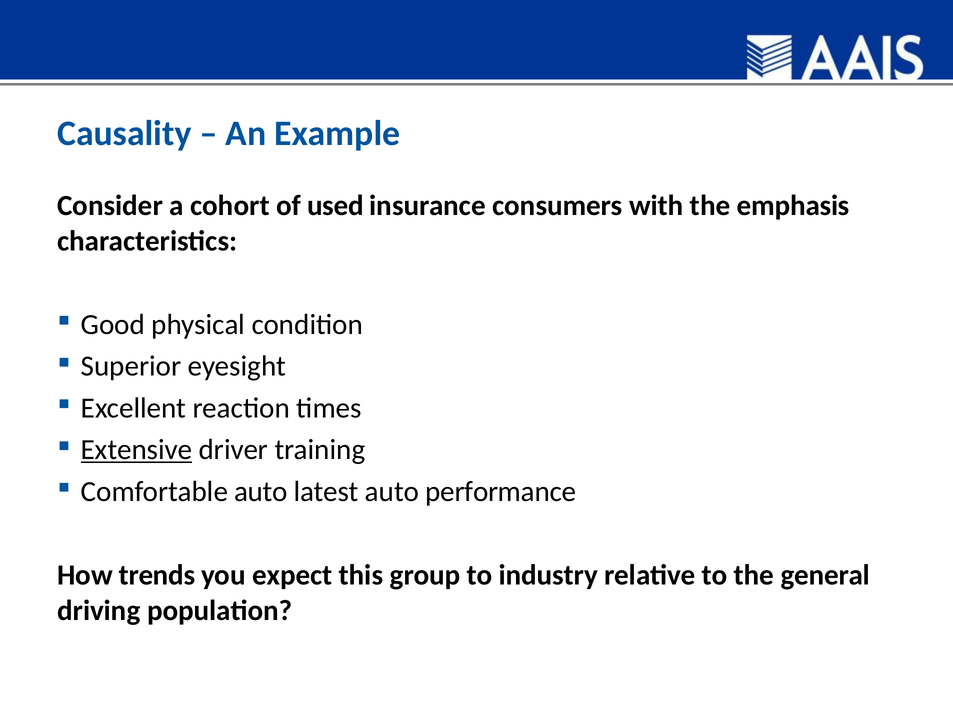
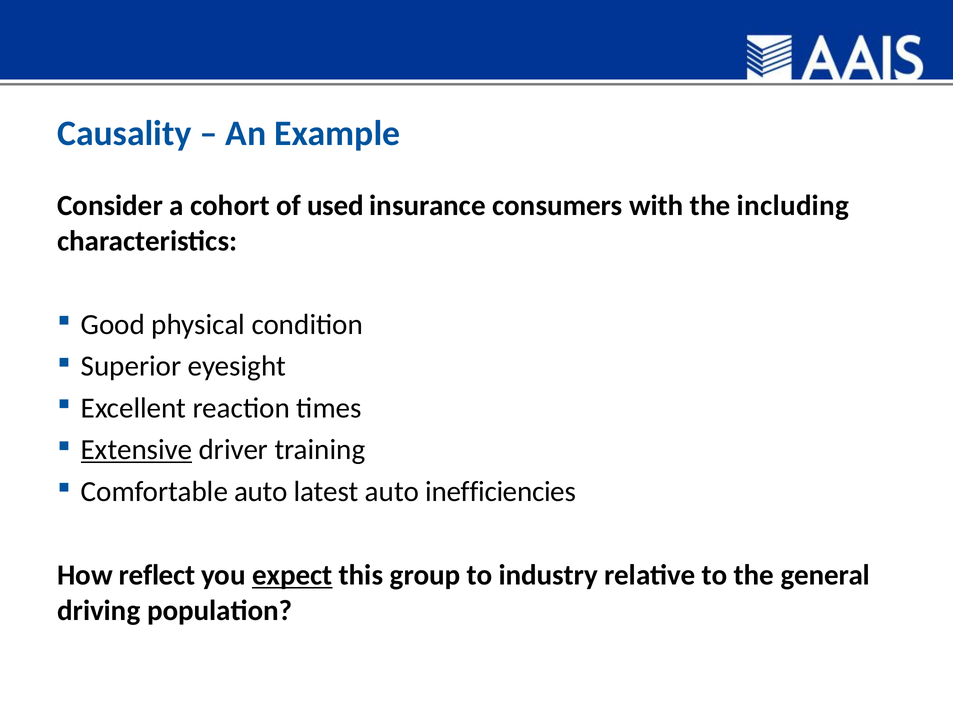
emphasis: emphasis -> including (793, 205)
performance: performance -> inefficiencies (501, 491)
trends: trends -> reflect (157, 575)
expect underline: none -> present (292, 575)
